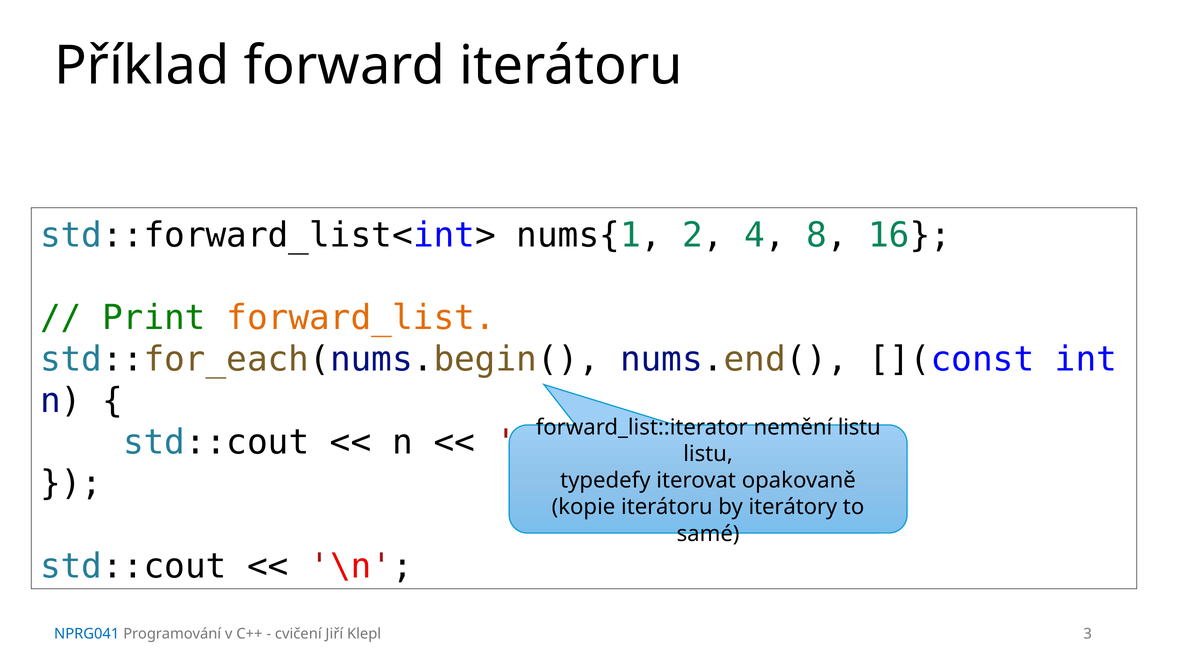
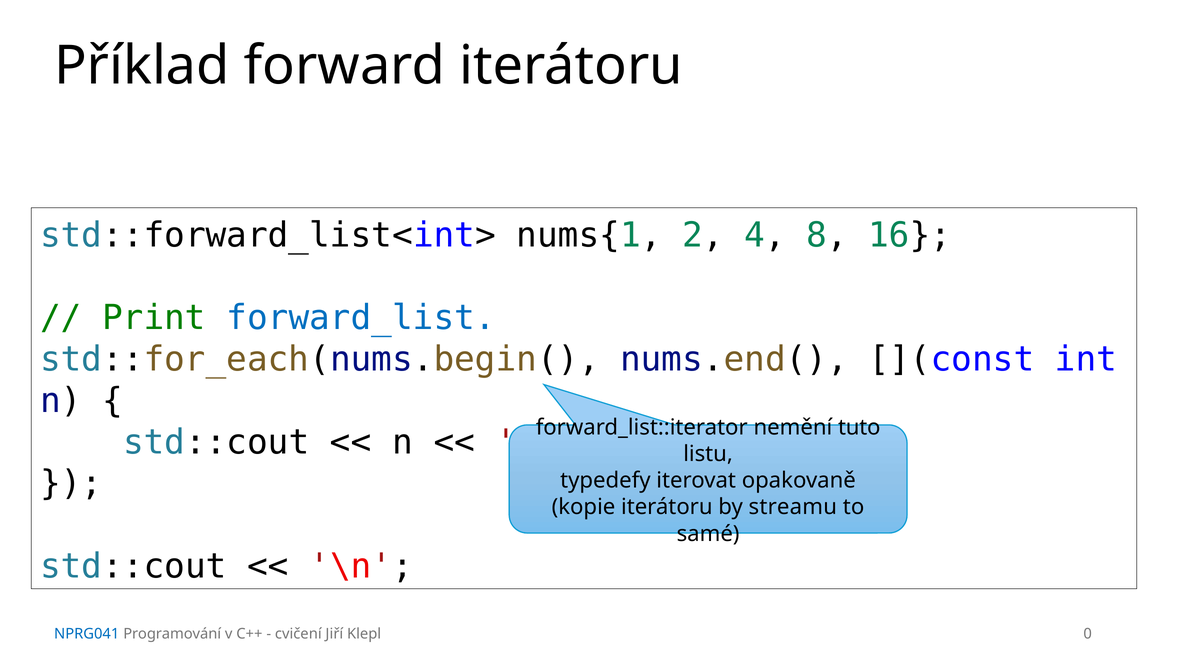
forward_list colour: orange -> blue (361, 318)
nemění listu: listu -> tuto (859, 427)
iterátory: iterátory -> streamu (793, 507)
3: 3 -> 0 (1088, 634)
